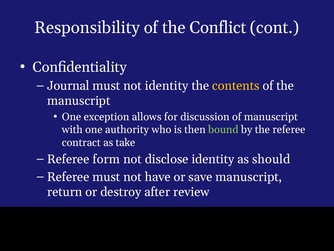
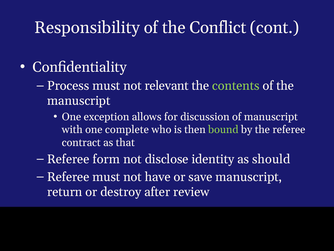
Journal: Journal -> Process (68, 86)
not identity: identity -> relevant (167, 86)
contents colour: yellow -> light green (236, 86)
authority: authority -> complete (127, 129)
take: take -> that (125, 142)
